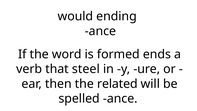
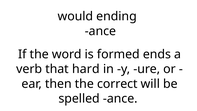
steel: steel -> hard (86, 69)
related: related -> correct (117, 84)
